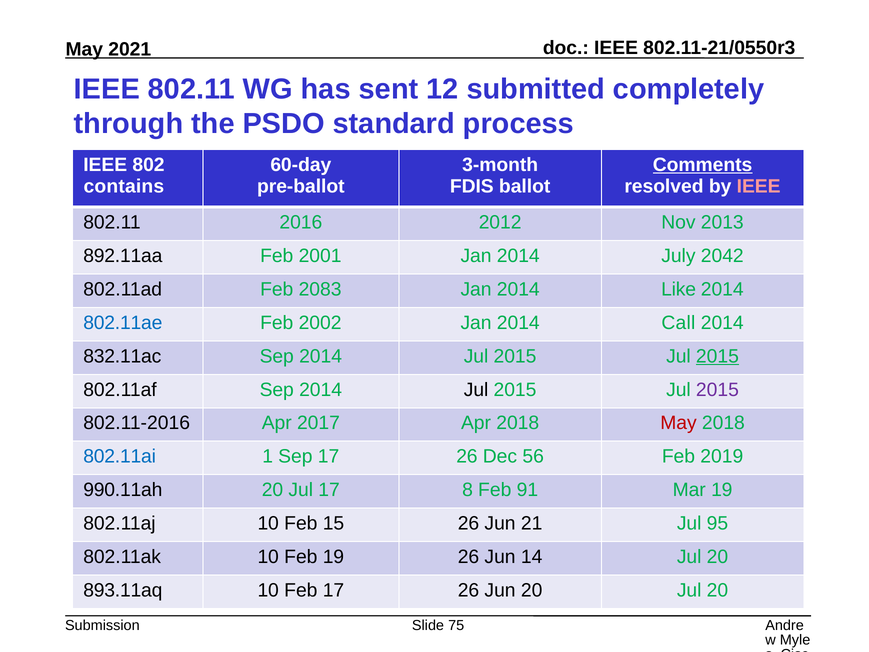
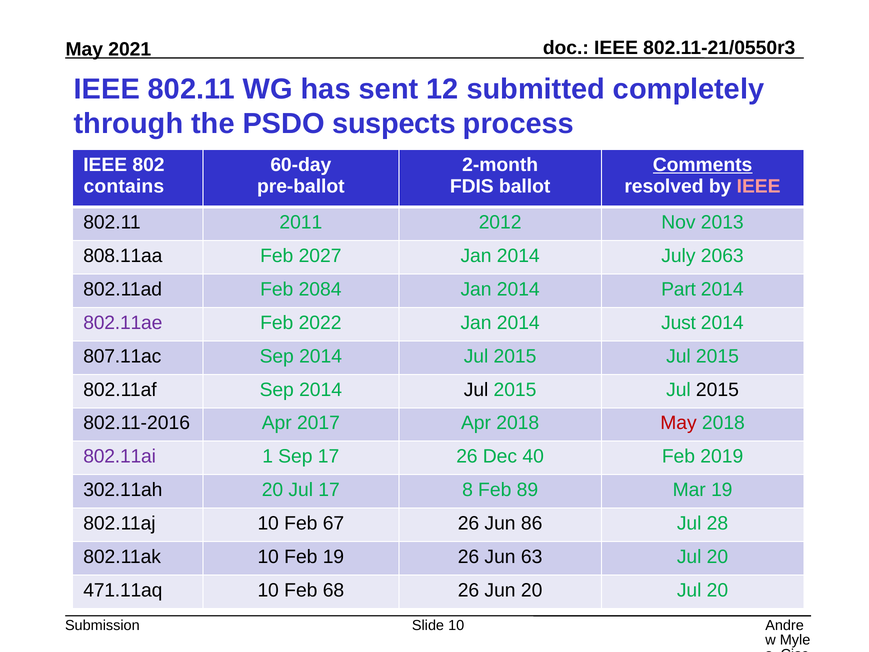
standard: standard -> suspects (394, 124)
3-month: 3-month -> 2-month (500, 165)
2016: 2016 -> 2011 (301, 222)
892.11aa: 892.11aa -> 808.11aa (123, 256)
2001: 2001 -> 2027 (320, 256)
2042: 2042 -> 2063 (722, 256)
2083: 2083 -> 2084 (320, 289)
Like: Like -> Part (679, 289)
802.11ae colour: blue -> purple (123, 323)
2002: 2002 -> 2022 (320, 323)
Call: Call -> Just (679, 323)
832.11ac: 832.11ac -> 807.11ac (122, 356)
2015 underline: present -> none (717, 356)
2015 colour: purple -> black (717, 390)
802.11ai colour: blue -> purple (120, 456)
56: 56 -> 40 (533, 456)
990.11ah: 990.11ah -> 302.11ah (123, 490)
91: 91 -> 89 (527, 490)
15: 15 -> 67 (333, 523)
21: 21 -> 86 (532, 523)
95: 95 -> 28 (717, 523)
14: 14 -> 63 (532, 557)
893.11aq: 893.11aq -> 471.11aq (123, 590)
Feb 17: 17 -> 68 (333, 590)
Slide 75: 75 -> 10 (456, 625)
